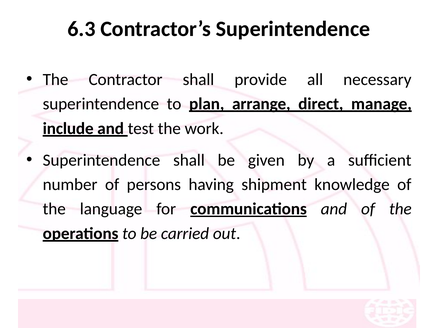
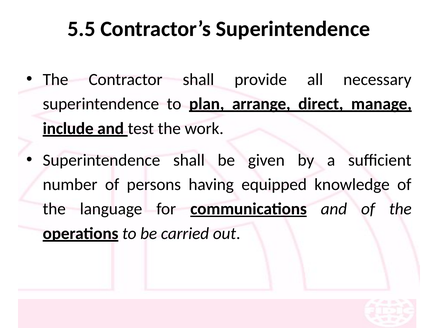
6.3: 6.3 -> 5.5 (81, 29)
shipment: shipment -> equipped (274, 185)
